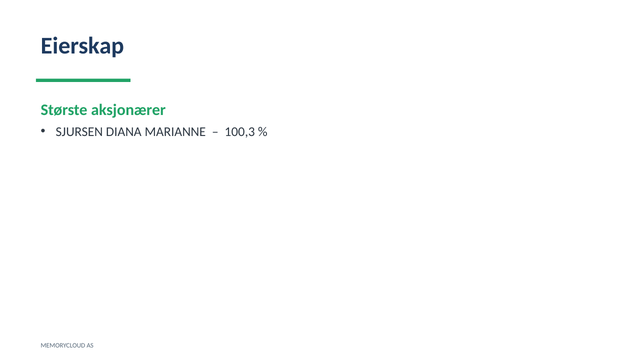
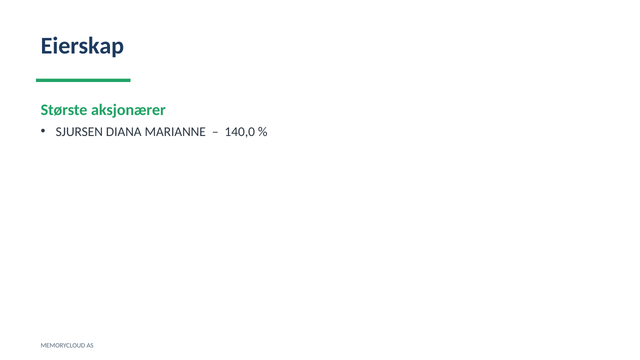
100,3: 100,3 -> 140,0 (240, 132)
